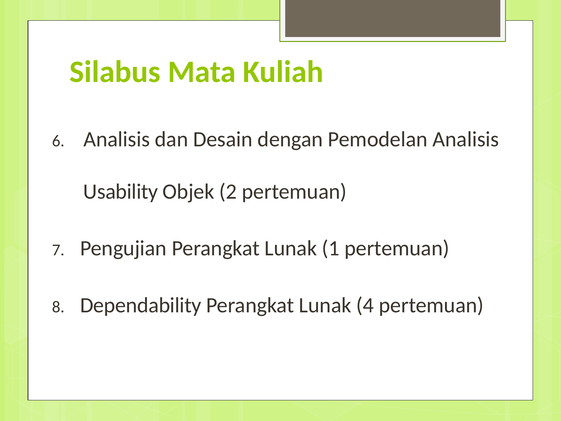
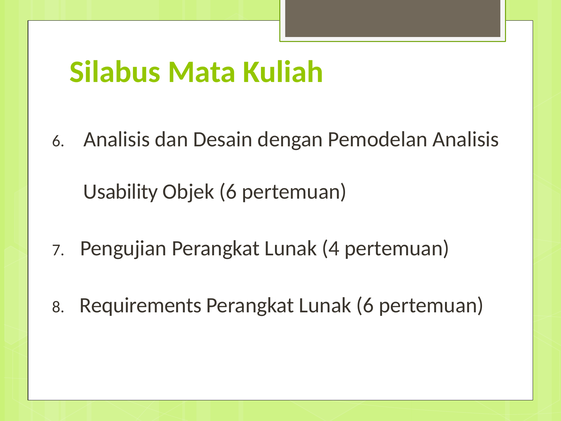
Objek 2: 2 -> 6 (228, 192)
1: 1 -> 4 (331, 248)
Dependability: Dependability -> Requirements (141, 305)
Lunak 4: 4 -> 6 (365, 305)
